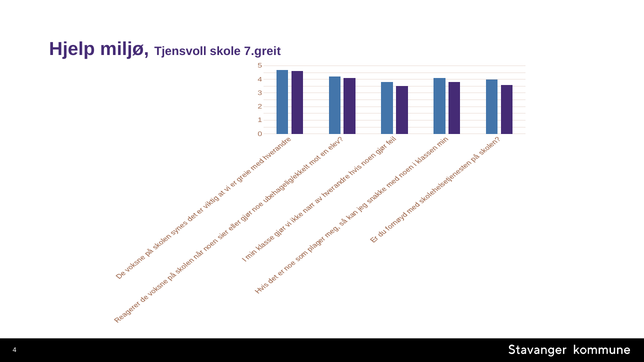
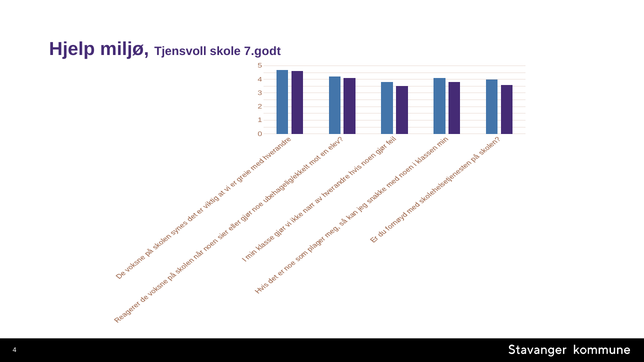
7.greit: 7.greit -> 7.godt (262, 51)
